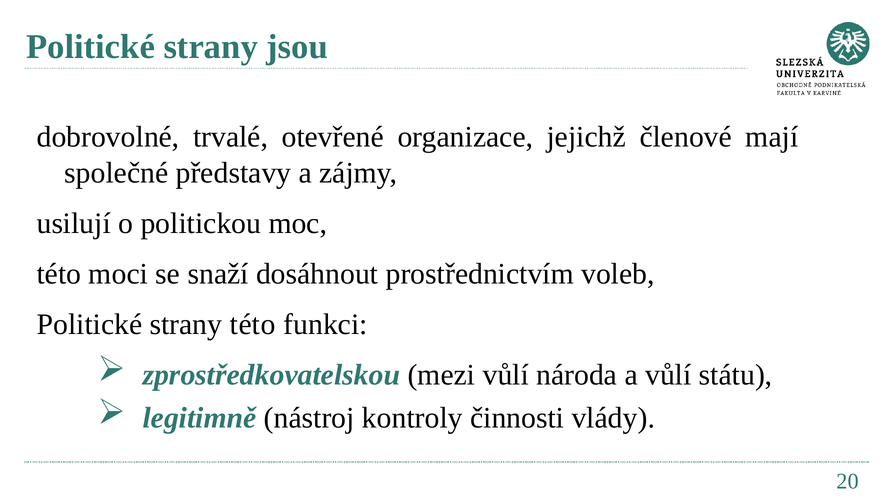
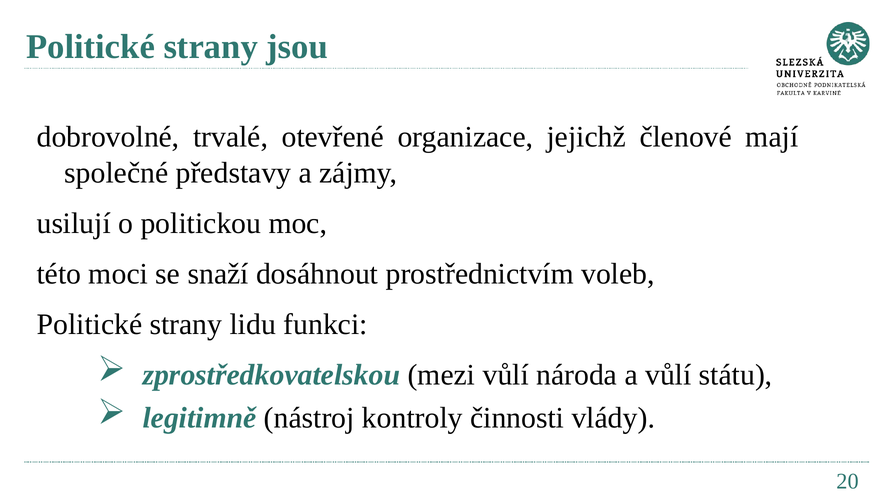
strany této: této -> lidu (253, 324)
